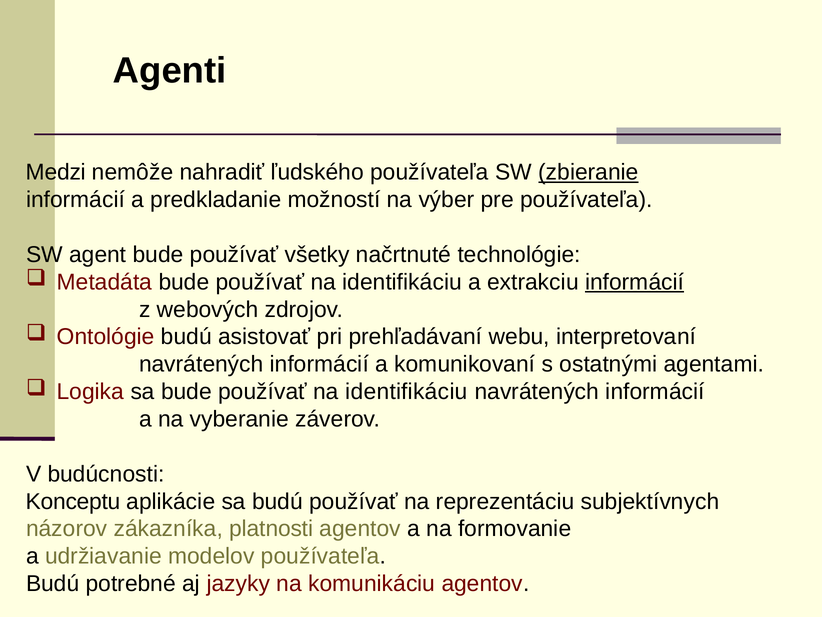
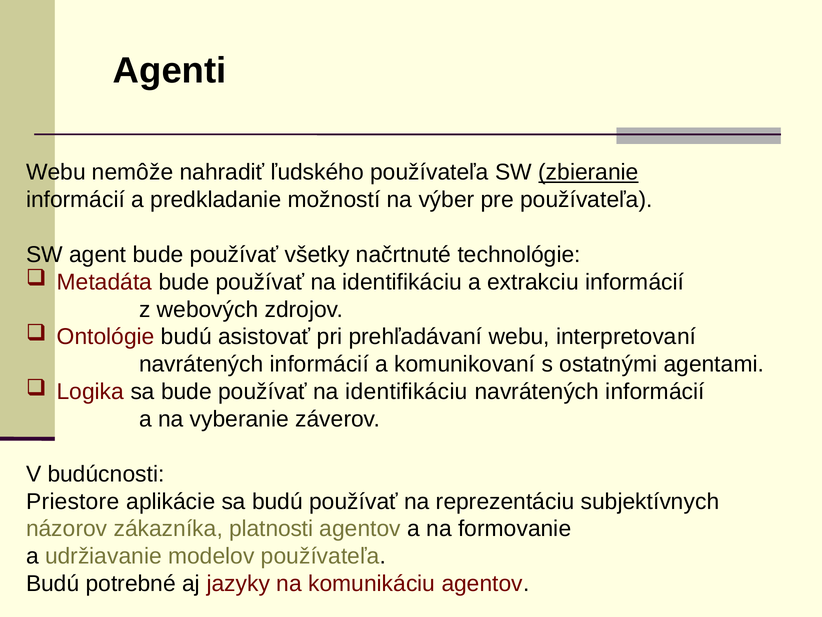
Medzi: Medzi -> Webu (56, 172)
informácií underline: present -> none (635, 282)
Konceptu: Konceptu -> Priestore (73, 501)
